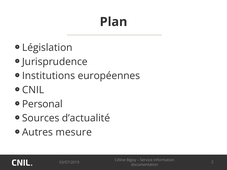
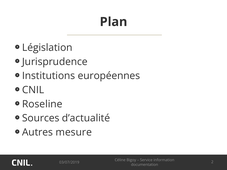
Personal: Personal -> Roseline (42, 104)
